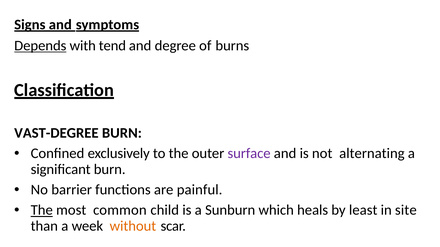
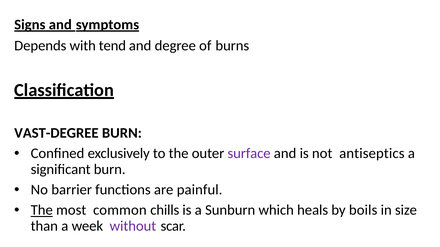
Depends underline: present -> none (40, 46)
alternating: alternating -> antiseptics (372, 154)
child: child -> chills (165, 211)
least: least -> boils (363, 211)
site: site -> size (406, 211)
without colour: orange -> purple (133, 227)
